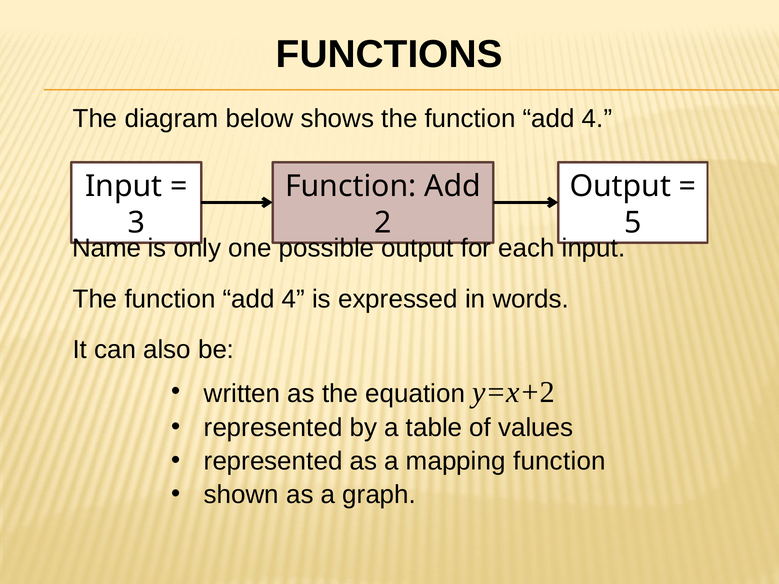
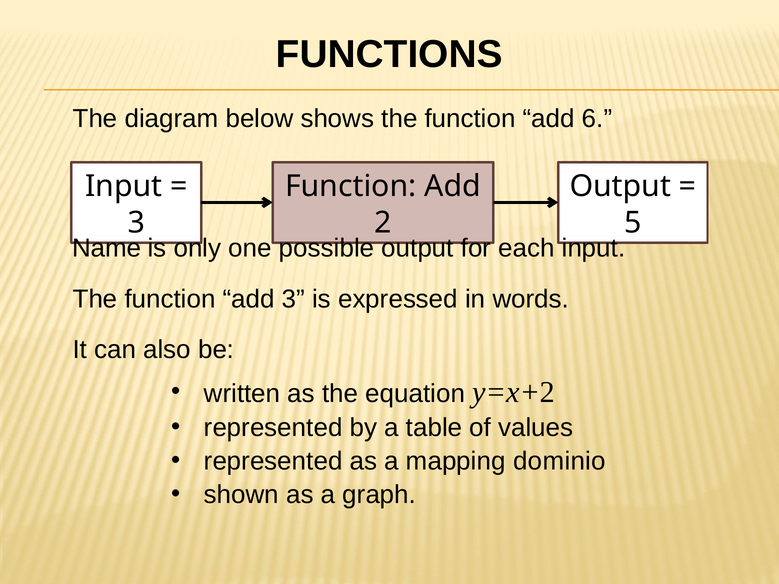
4: 4 -> 6 (597, 119)
4: 4 -> 3 (293, 299)
mapping function: function -> dominio (560, 461)
